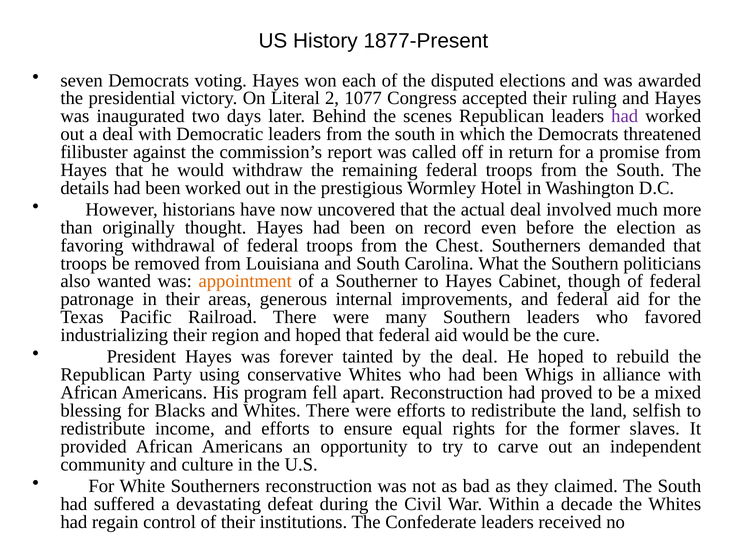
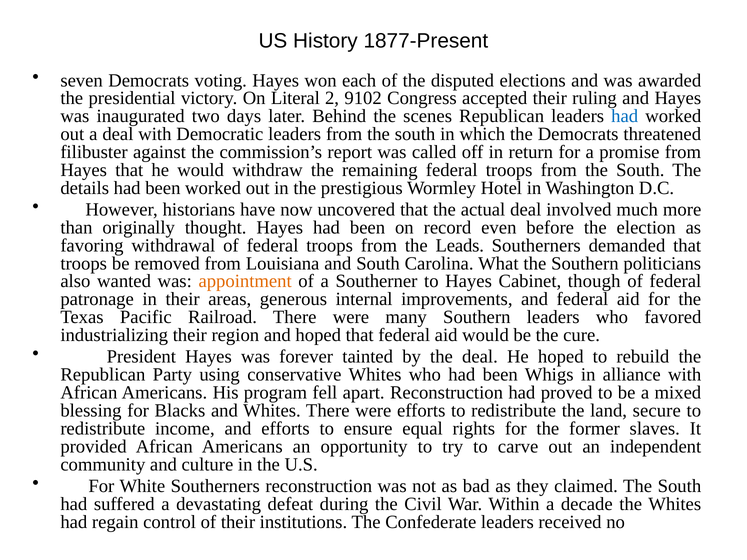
1077: 1077 -> 9102 (363, 98)
had colour: purple -> blue (625, 116)
Chest: Chest -> Leads (460, 246)
selfish: selfish -> secure (657, 411)
